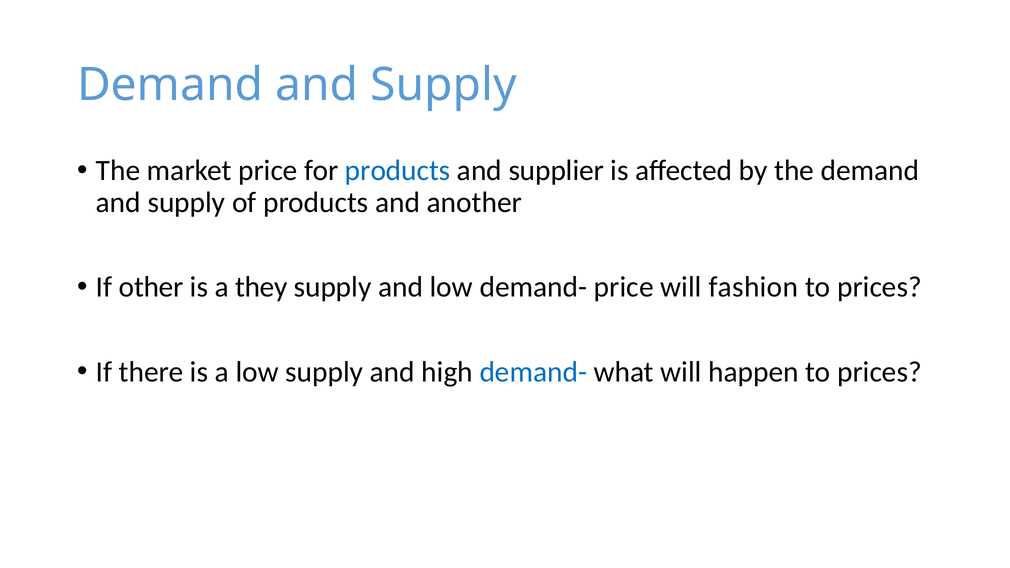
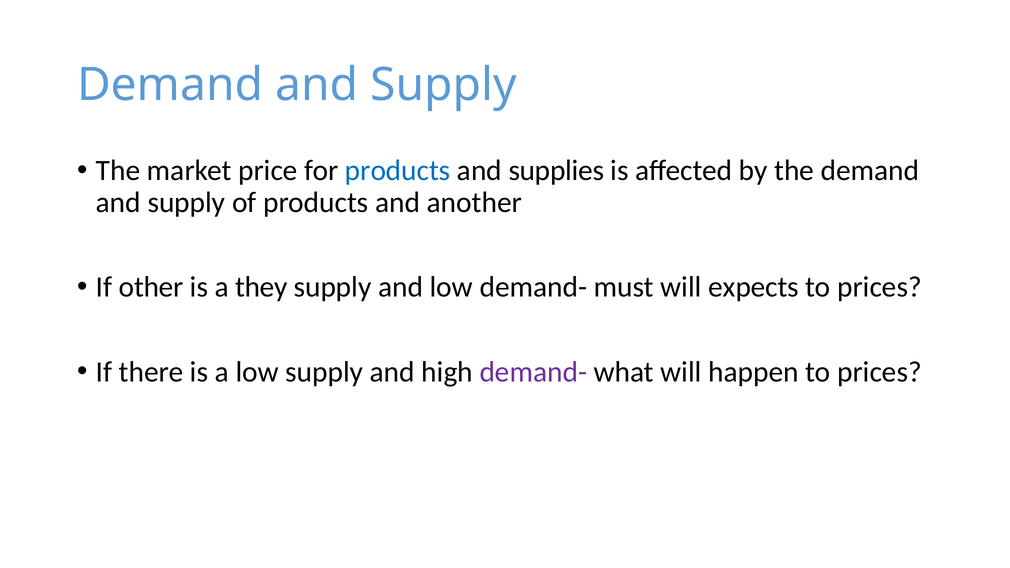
supplier: supplier -> supplies (556, 171)
demand- price: price -> must (624, 287)
fashion: fashion -> expects (754, 287)
demand- colour: blue -> purple (533, 372)
